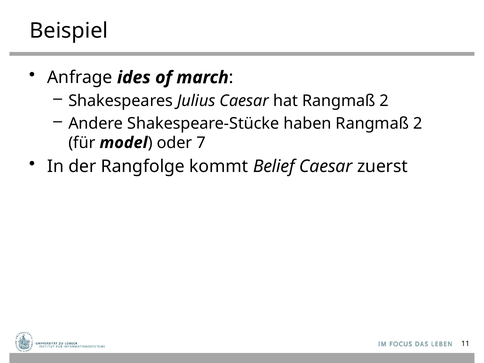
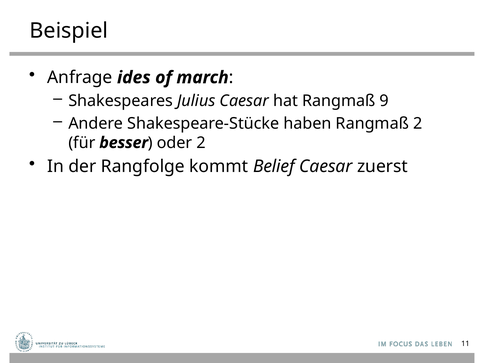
hat Rangmaß 2: 2 -> 9 (384, 101)
model: model -> besser (124, 143)
oder 7: 7 -> 2 (201, 143)
